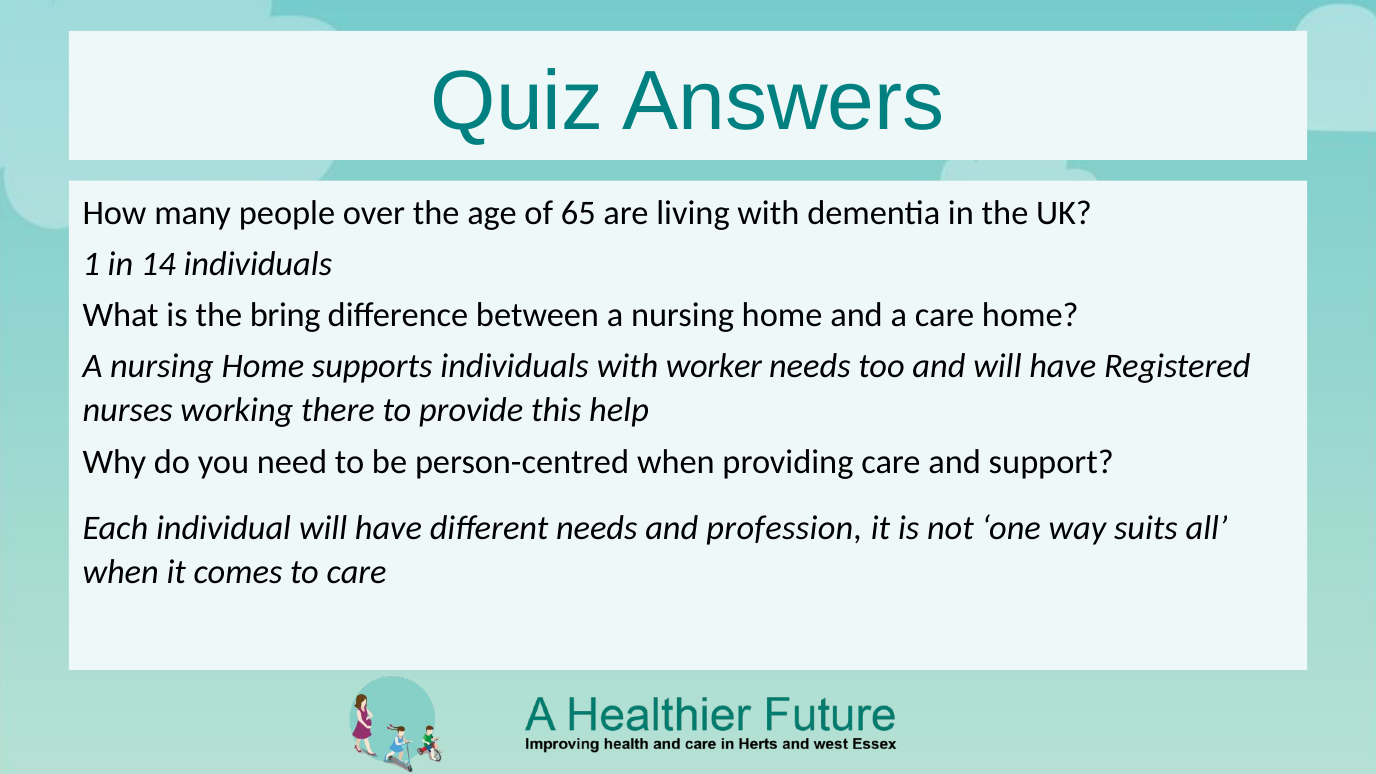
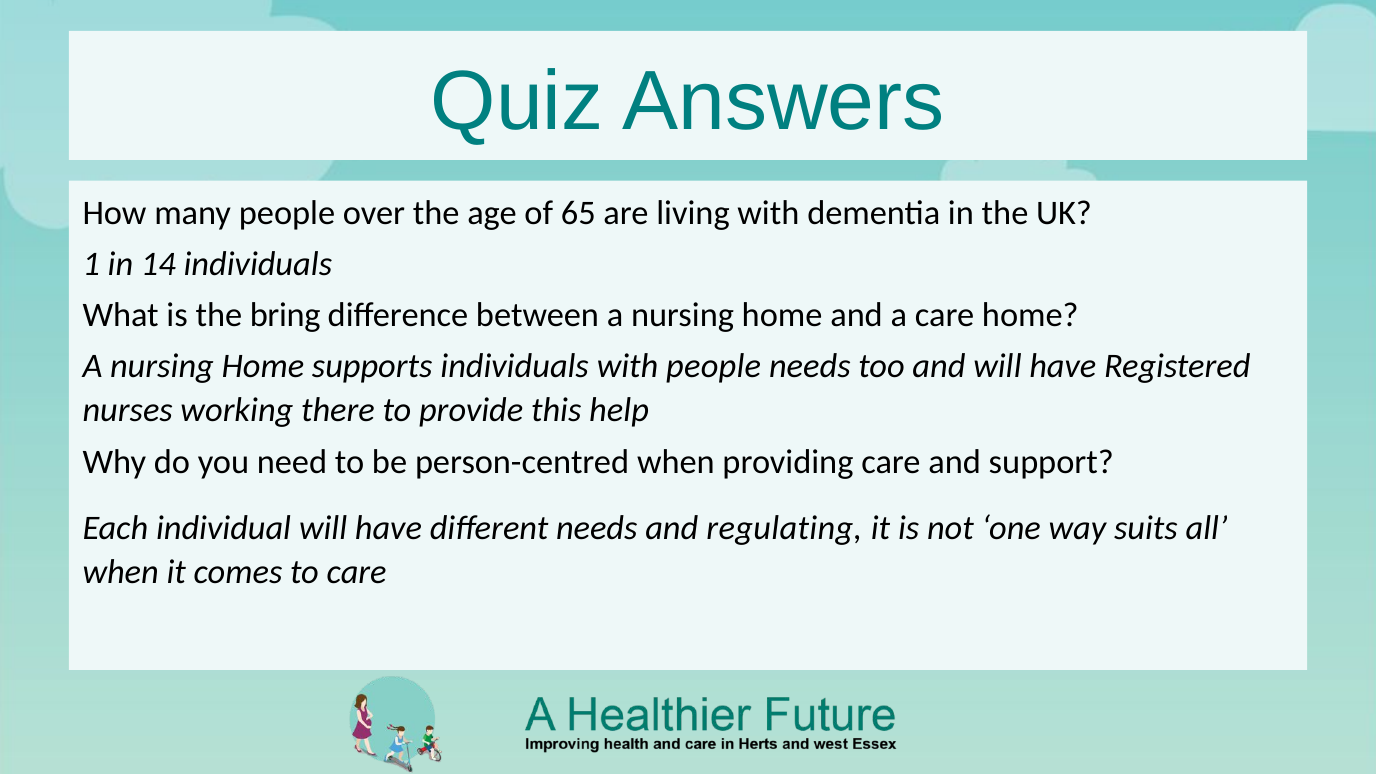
with worker: worker -> people (714, 367)
profession: profession -> regulating (784, 528)
